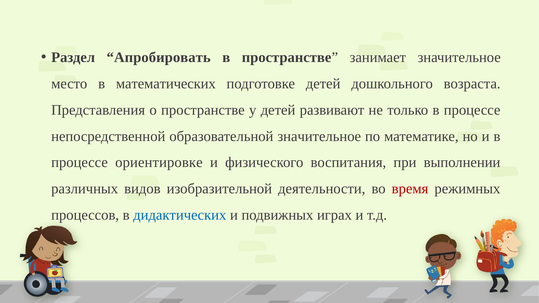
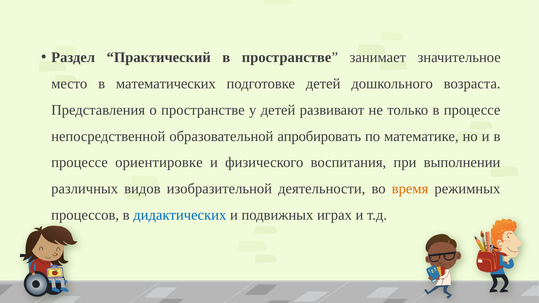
Апробировать: Апробировать -> Практический (159, 58)
образовательной значительное: значительное -> апробировать (319, 136)
время colour: red -> orange (410, 189)
